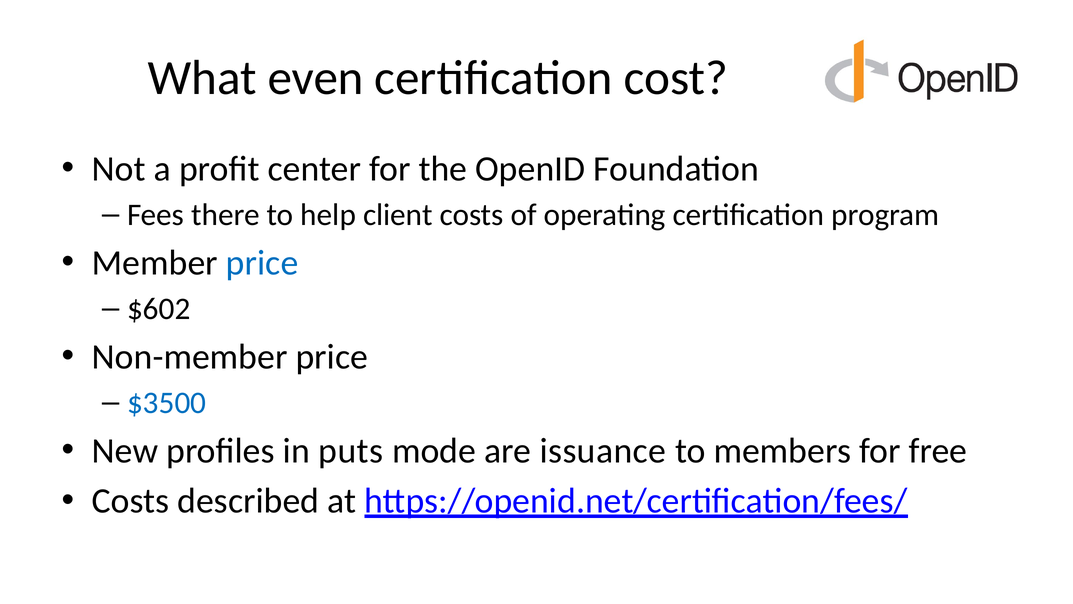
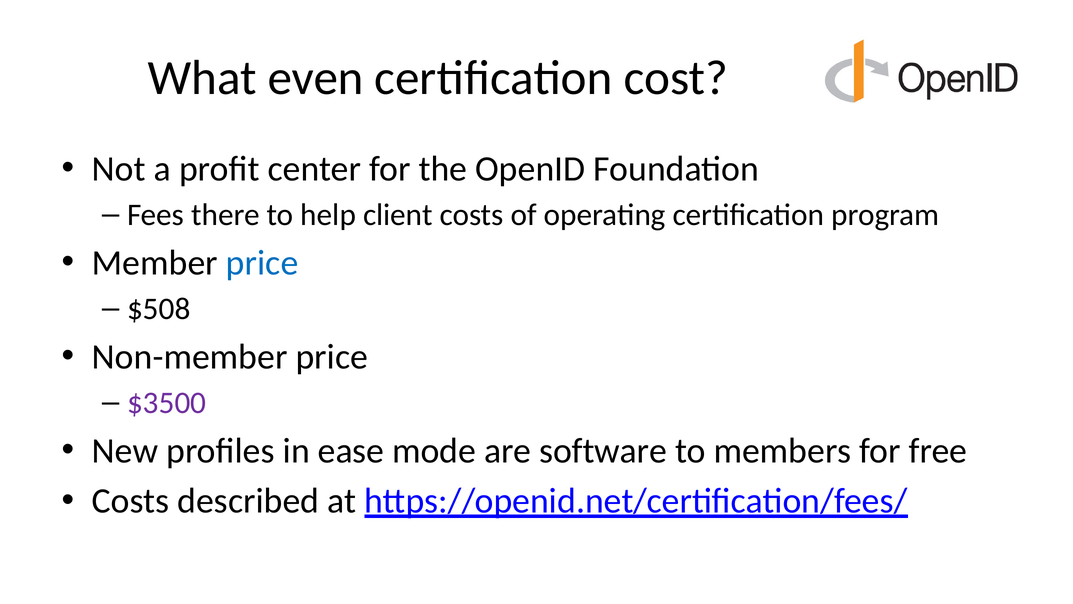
$602: $602 -> $508 (159, 309)
$3500 colour: blue -> purple (167, 403)
puts: puts -> ease (351, 450)
issuance: issuance -> software (603, 450)
